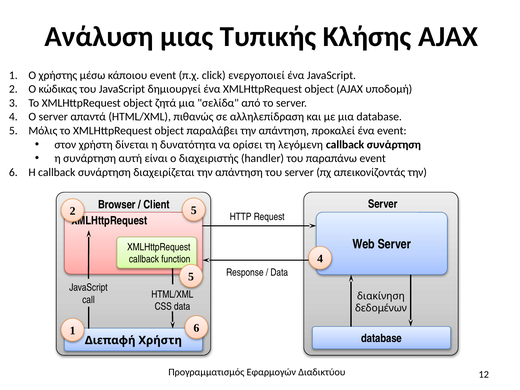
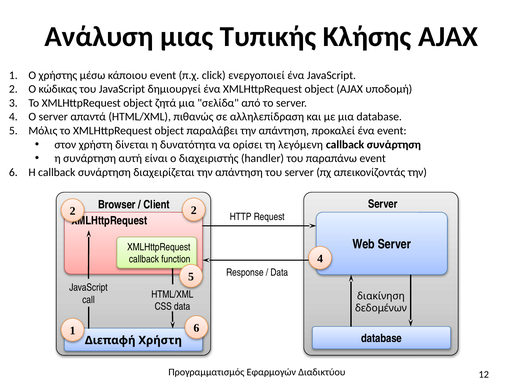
2 5: 5 -> 2 (194, 210)
